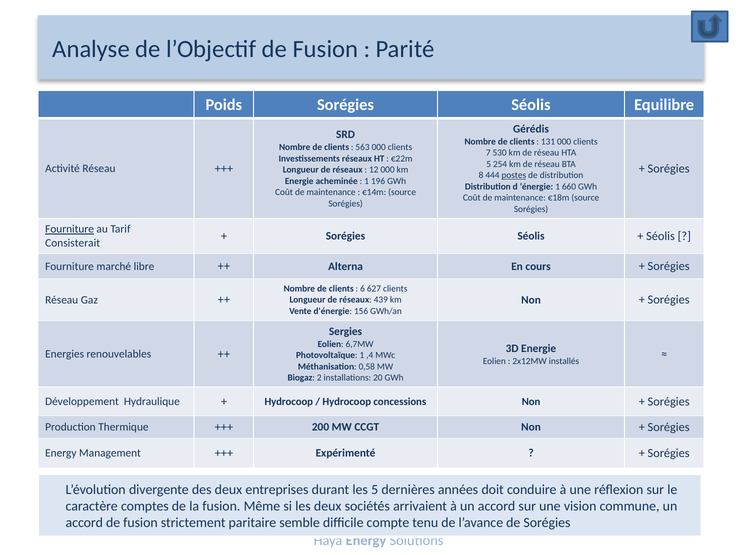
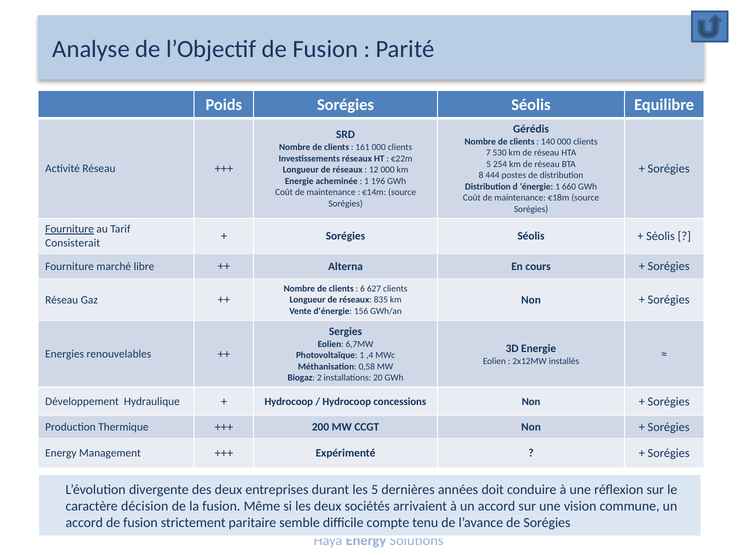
131: 131 -> 140 (548, 142)
563: 563 -> 161 (363, 147)
postes underline: present -> none (514, 175)
439: 439 -> 835 (381, 300)
comptes: comptes -> décision (145, 506)
